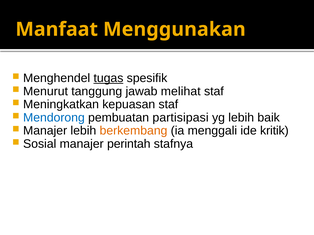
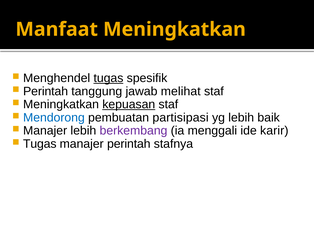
Manfaat Menggunakan: Menggunakan -> Meningkatkan (174, 29)
Menurut: Menurut -> Perintah (46, 91)
kepuasan underline: none -> present (129, 105)
berkembang colour: orange -> purple (133, 131)
kritik: kritik -> karir (274, 131)
Sosial: Sosial -> Tugas (40, 144)
